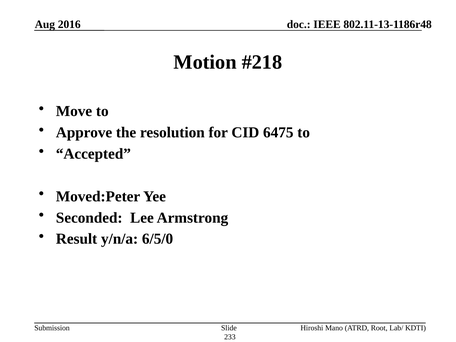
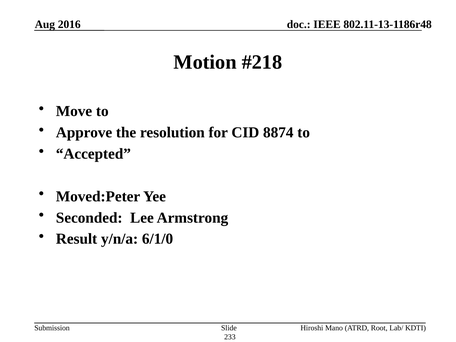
6475: 6475 -> 8874 (278, 133)
6/5/0: 6/5/0 -> 6/1/0 (158, 239)
